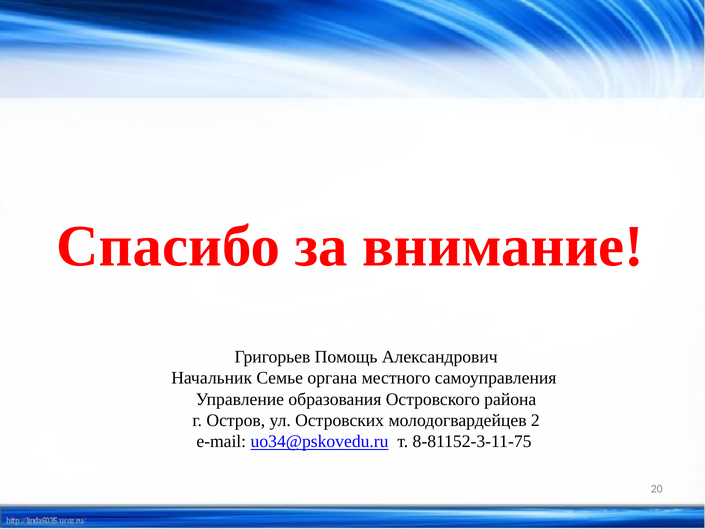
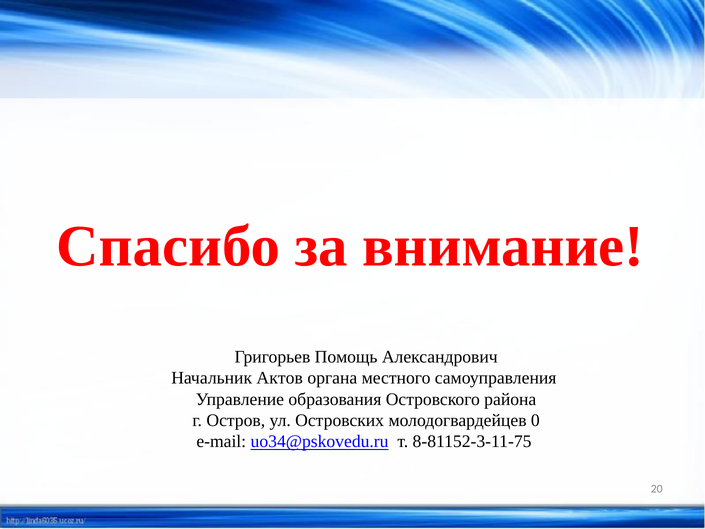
Семье: Семье -> Актов (280, 378)
2: 2 -> 0 (535, 420)
